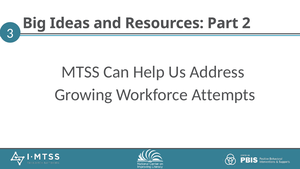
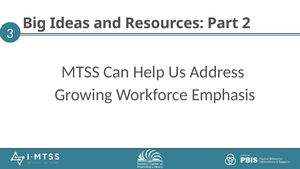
Attempts: Attempts -> Emphasis (223, 95)
